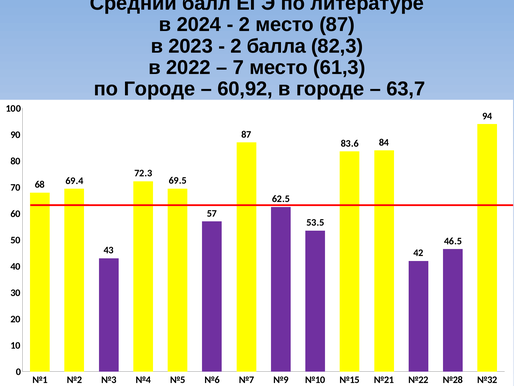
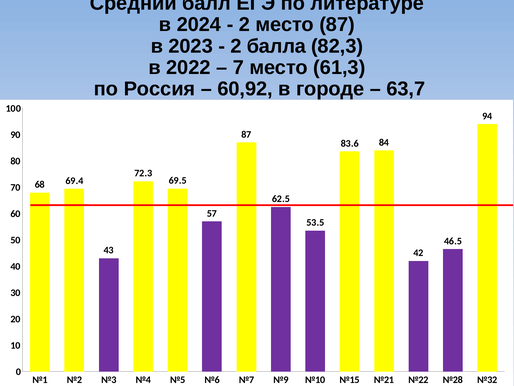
по Городе: Городе -> Россия (159, 89)
